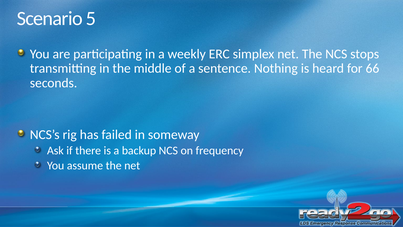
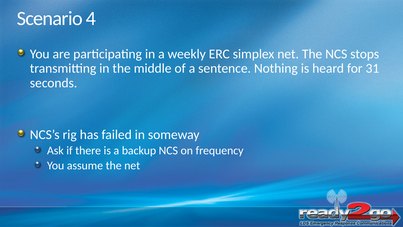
5: 5 -> 4 (91, 18)
66: 66 -> 31 (372, 68)
